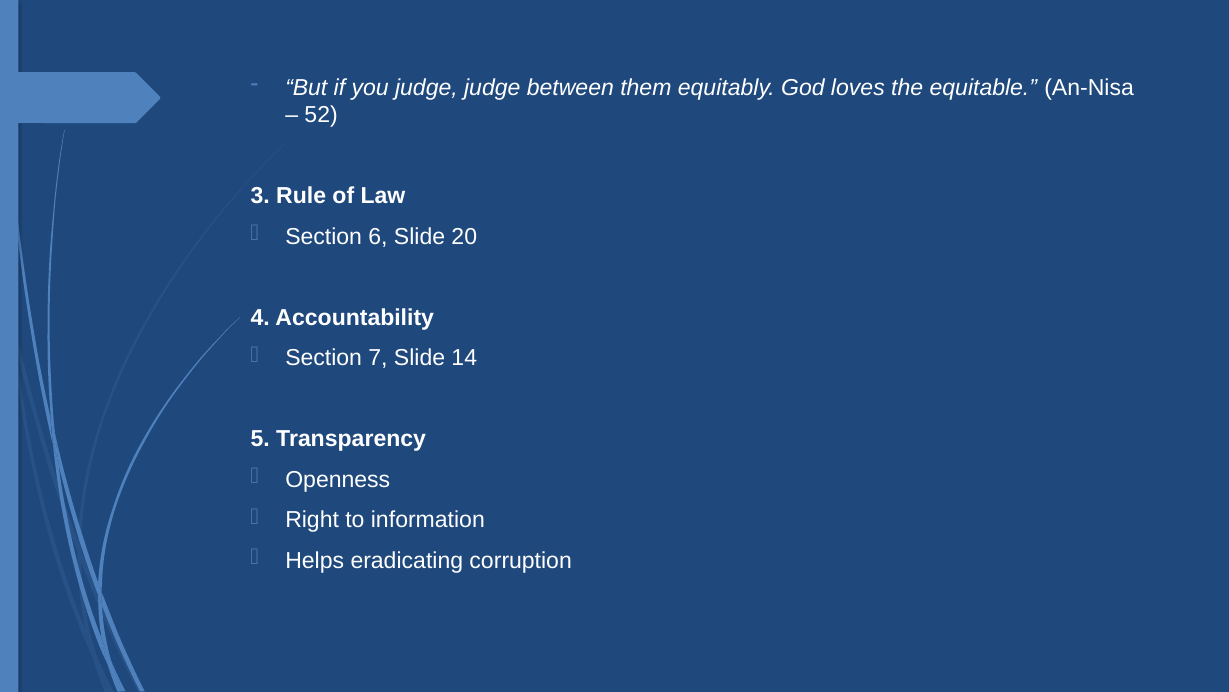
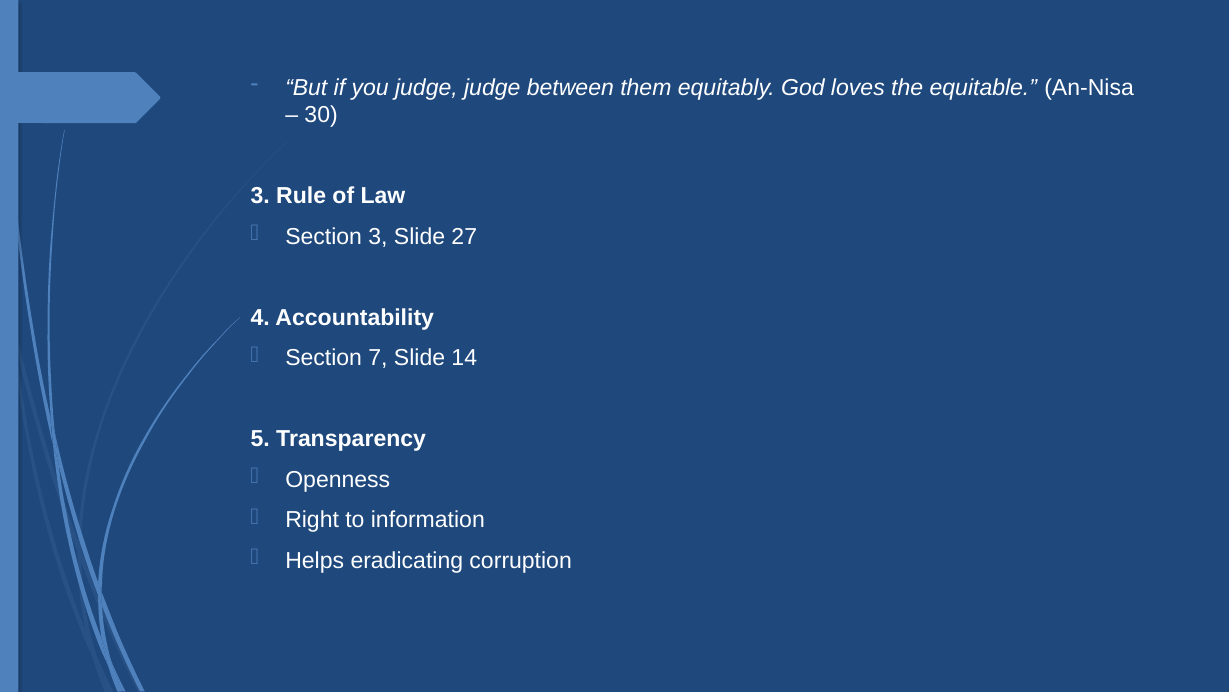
52: 52 -> 30 (321, 115)
Section 6: 6 -> 3 (378, 237)
20: 20 -> 27 (464, 237)
